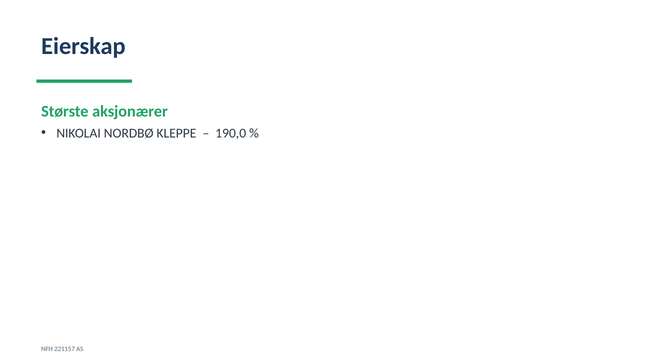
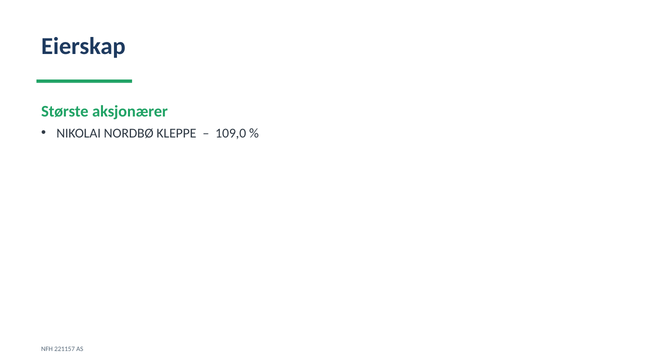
190,0: 190,0 -> 109,0 (231, 133)
